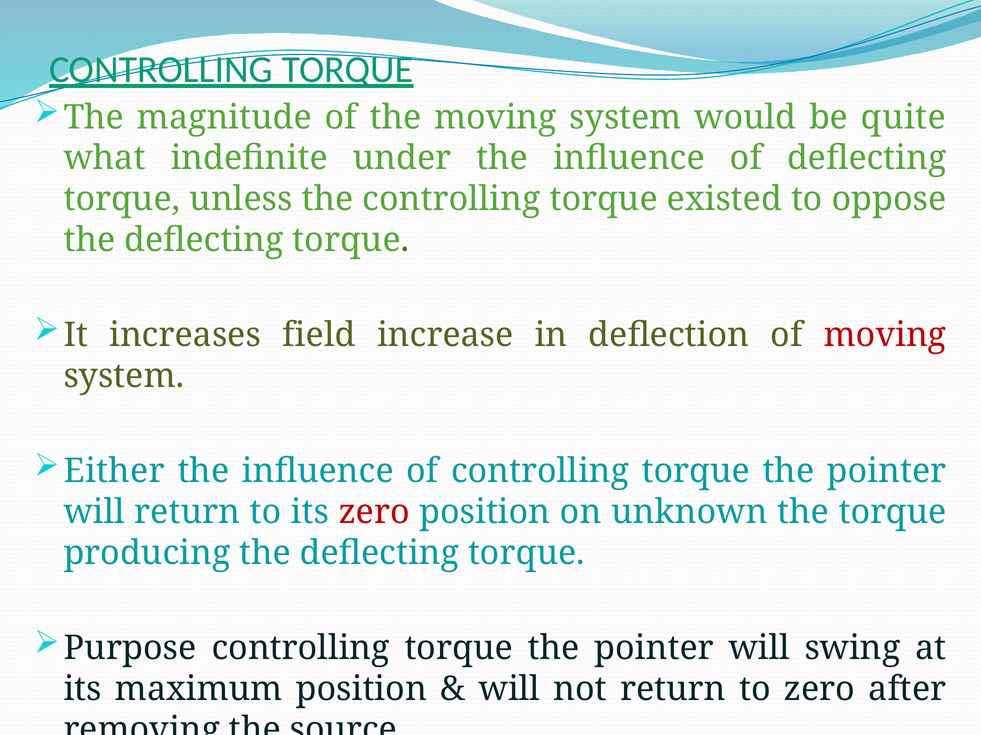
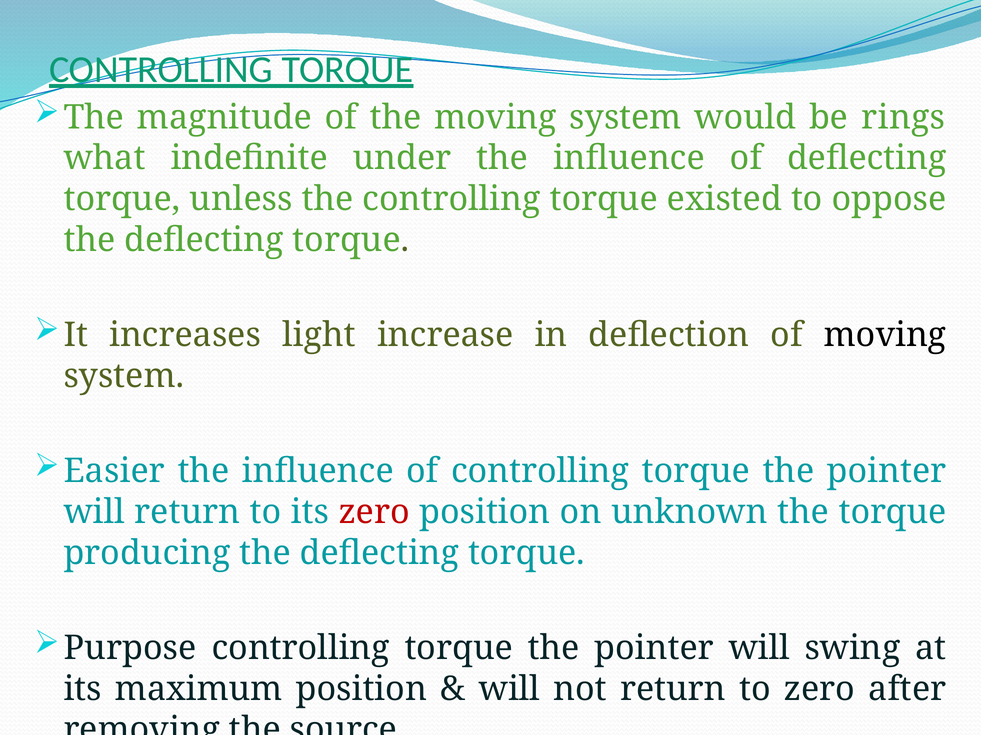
quite: quite -> rings (903, 118)
field: field -> light (319, 335)
moving colour: red -> black (885, 335)
Either: Either -> Easier (114, 472)
